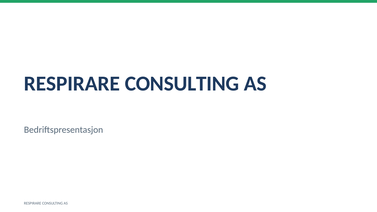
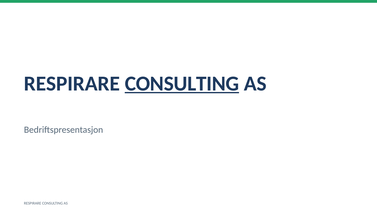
CONSULTING underline: none -> present (182, 84)
